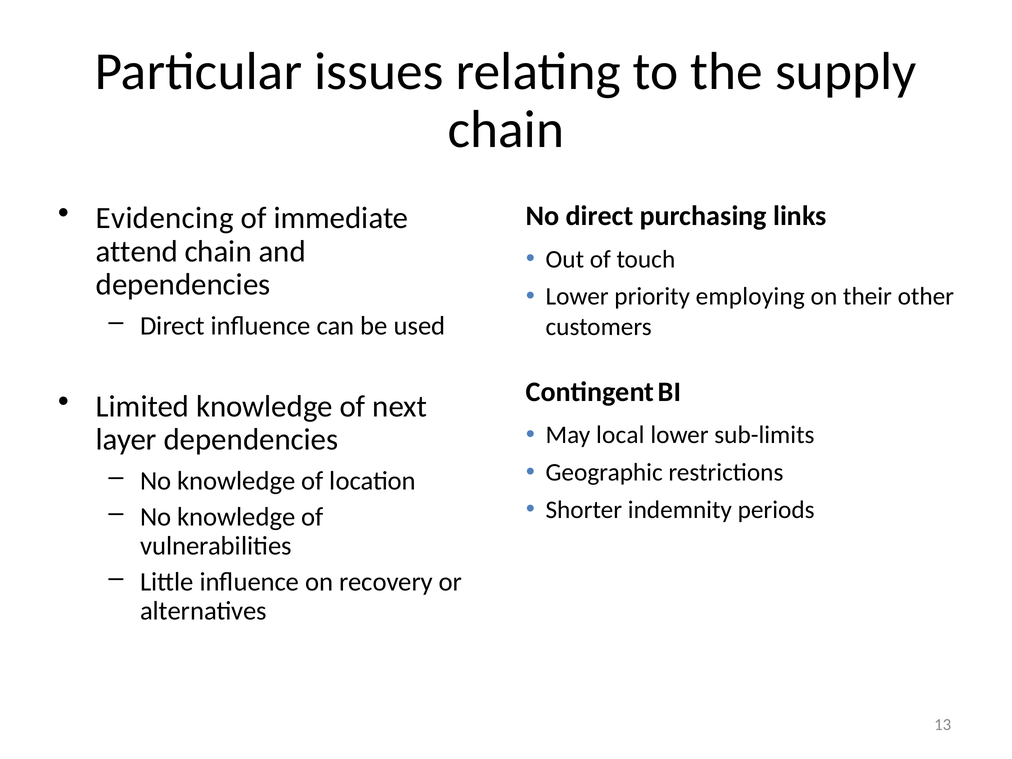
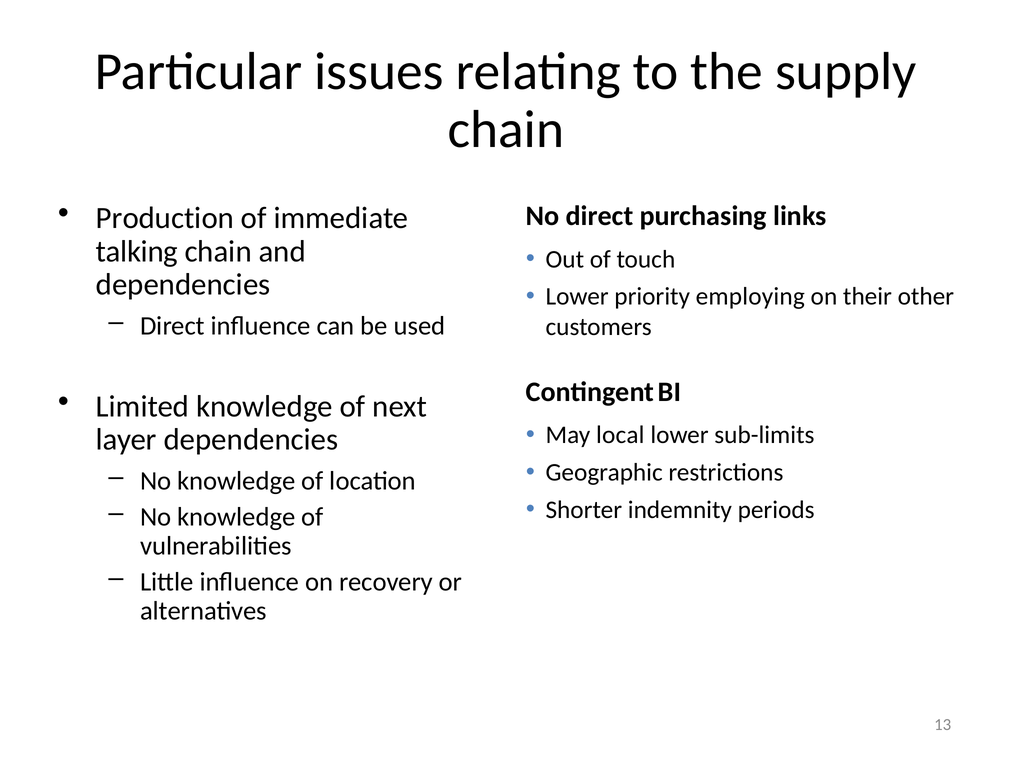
Evidencing: Evidencing -> Production (165, 218)
attend: attend -> talking (137, 251)
